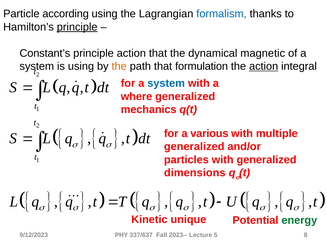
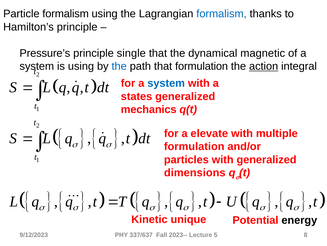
Particle according: according -> formalism (66, 14)
principle underline: present -> none (77, 27)
Constant’s: Constant’s -> Pressure’s (45, 53)
principle action: action -> single (131, 53)
the colour: orange -> blue (119, 66)
where: where -> states (137, 96)
various: various -> elevate (209, 133)
generalized: generalized -> formulation (194, 146)
energy colour: green -> black (299, 220)
